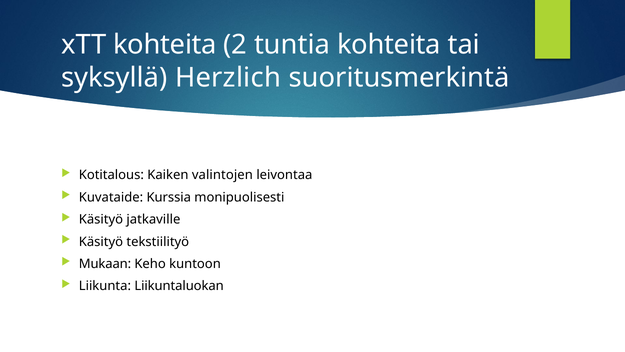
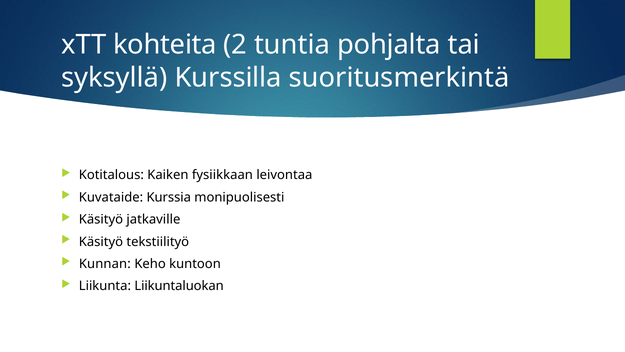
tuntia kohteita: kohteita -> pohjalta (389, 45)
Herzlich: Herzlich -> Kurssilla (228, 77)
valintojen: valintojen -> fysiikkaan (222, 175)
Mukaan: Mukaan -> Kunnan (105, 264)
